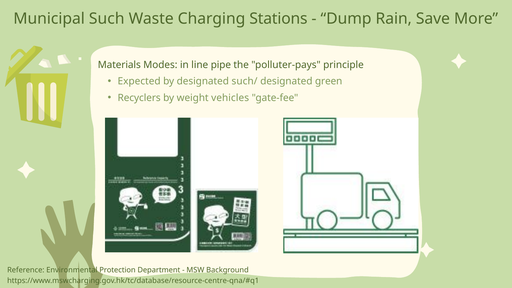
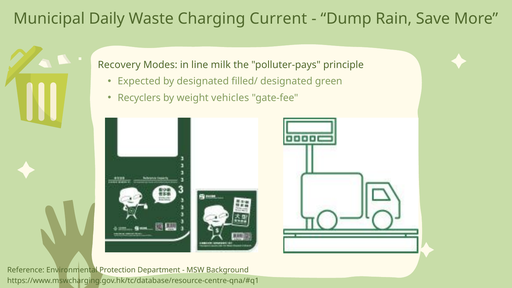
Such: Such -> Daily (107, 19)
Stations: Stations -> Current (278, 19)
Materials: Materials -> Recovery (119, 65)
pipe: pipe -> milk (221, 65)
such/: such/ -> filled/ (245, 81)
